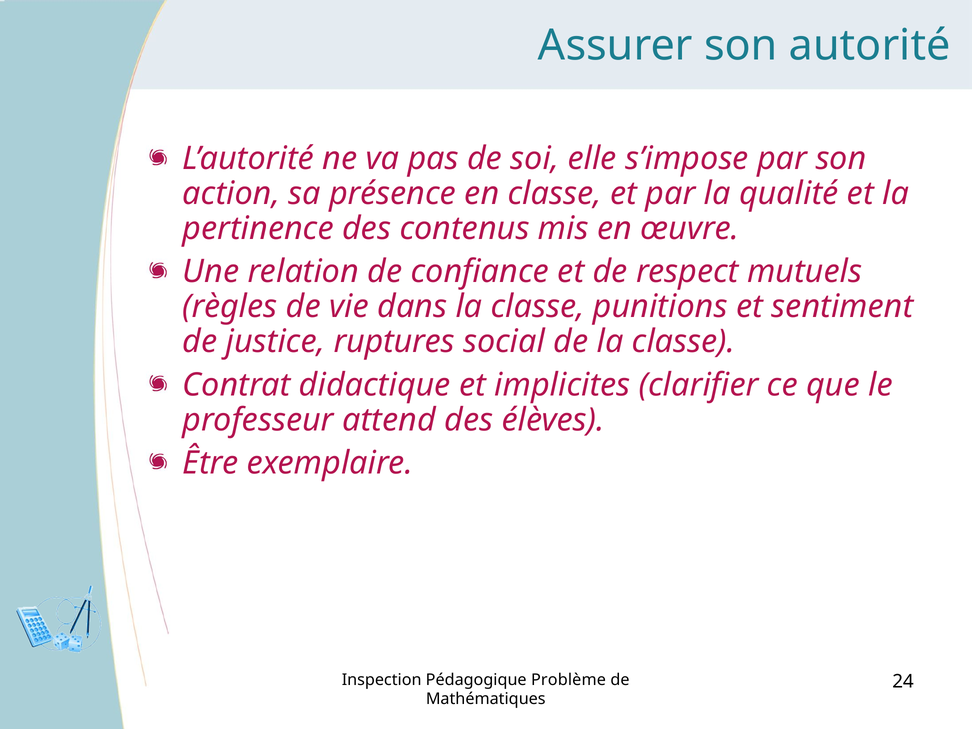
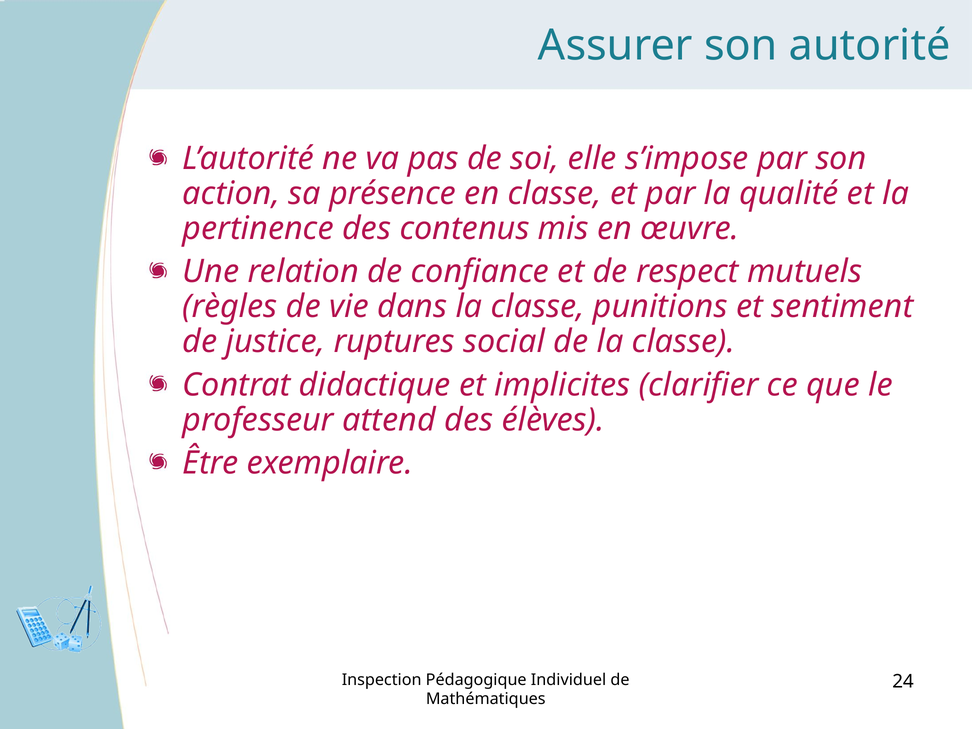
Problème: Problème -> Individuel (569, 680)
